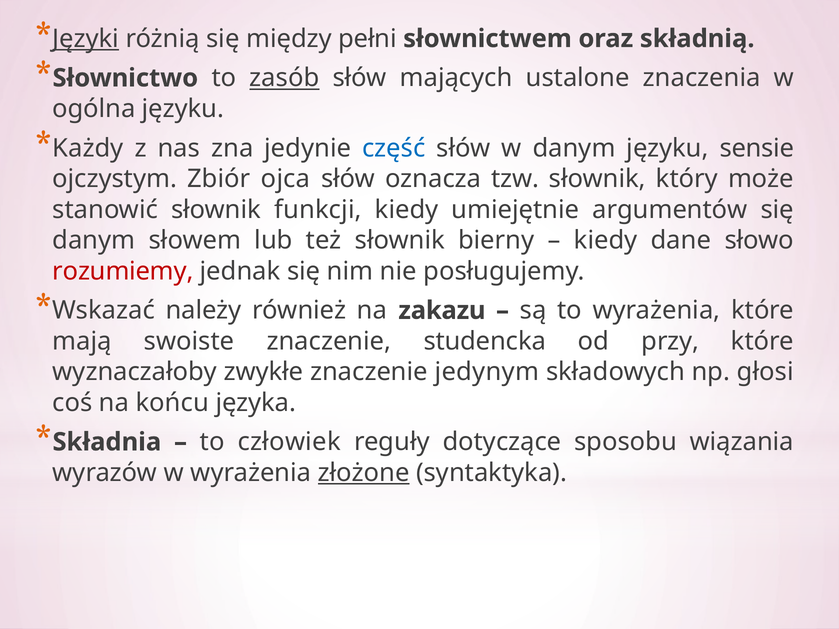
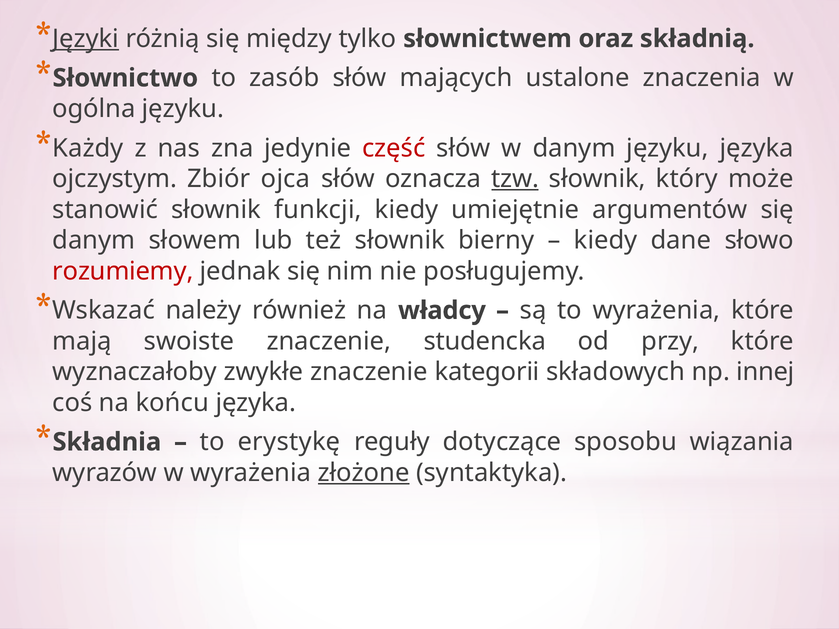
pełni: pełni -> tylko (367, 39)
zasób underline: present -> none (284, 78)
część colour: blue -> red (394, 148)
języku sensie: sensie -> języka (757, 148)
tzw underline: none -> present (515, 179)
zakazu: zakazu -> władcy (442, 311)
jedynym: jedynym -> kategorii (487, 372)
głosi: głosi -> innej (765, 372)
człowiek: człowiek -> erystykę (289, 442)
